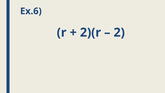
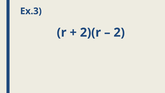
Ex.6: Ex.6 -> Ex.3 (31, 11)
